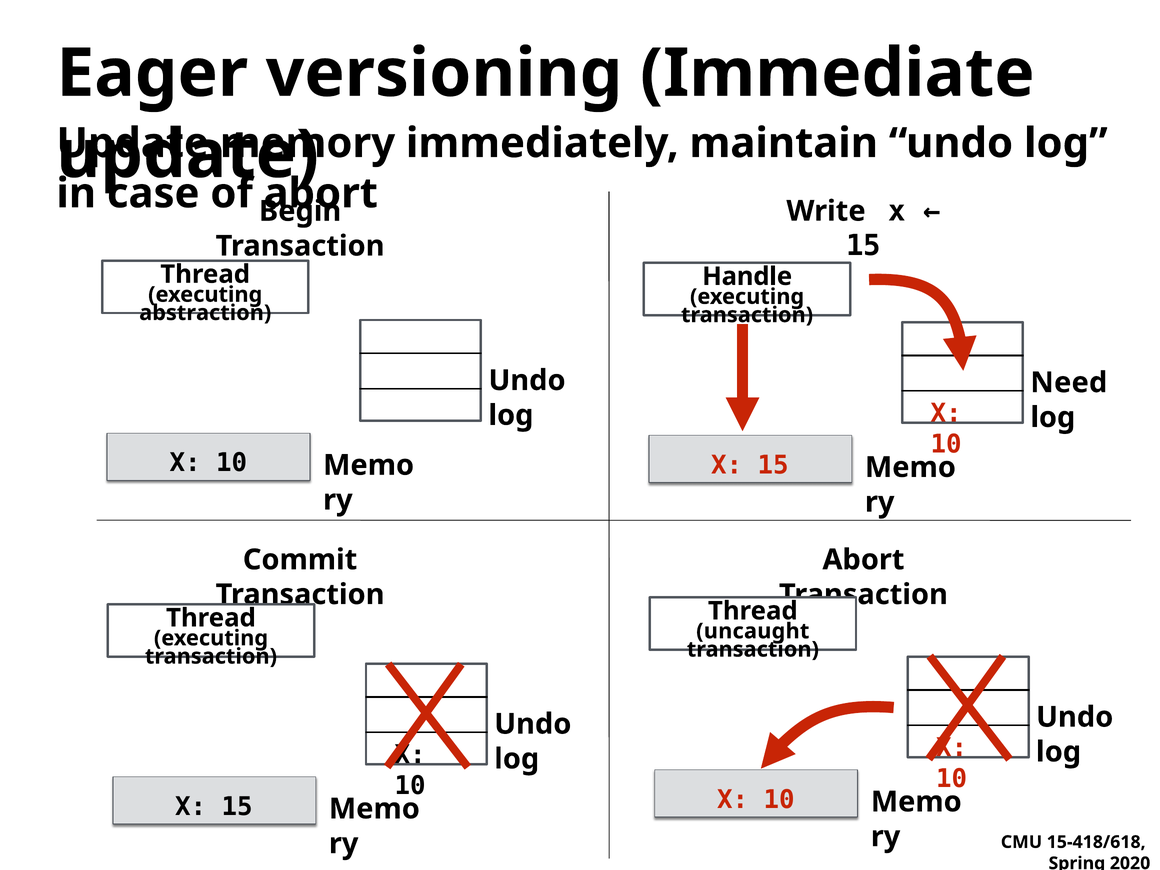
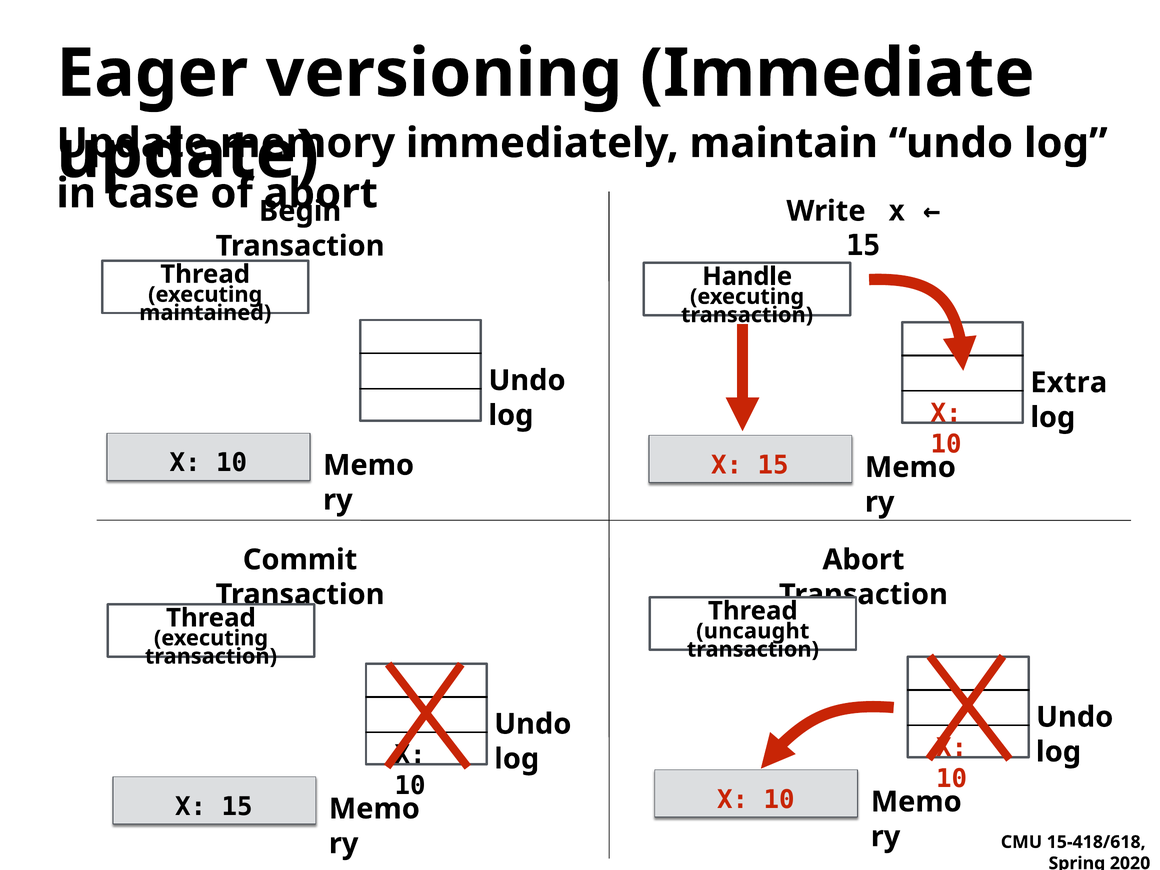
abstraction: abstraction -> maintained (205, 313)
Need: Need -> Extra (1069, 383)
